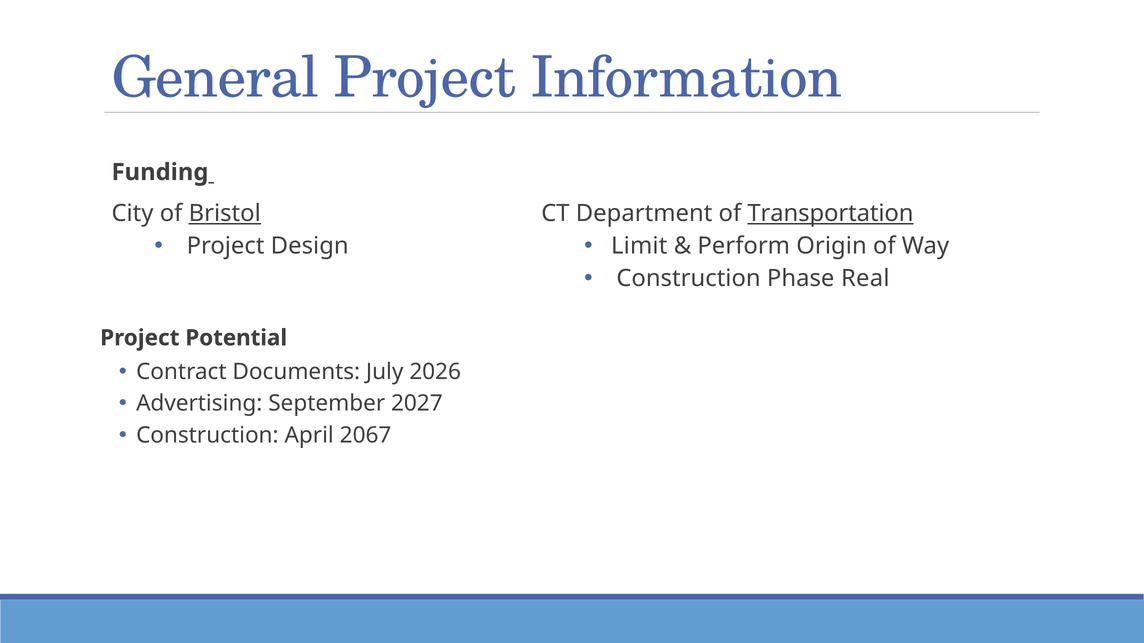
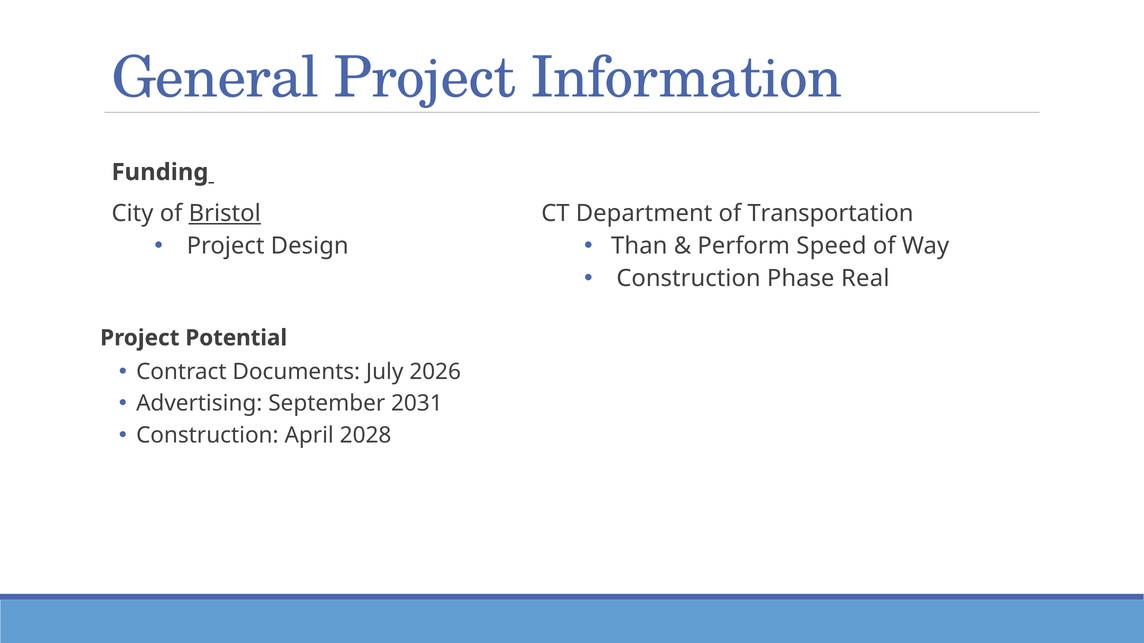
Transportation underline: present -> none (831, 214)
Limit: Limit -> Than (639, 246)
Origin: Origin -> Speed (831, 246)
2027: 2027 -> 2031 (417, 404)
2067: 2067 -> 2028 (366, 435)
